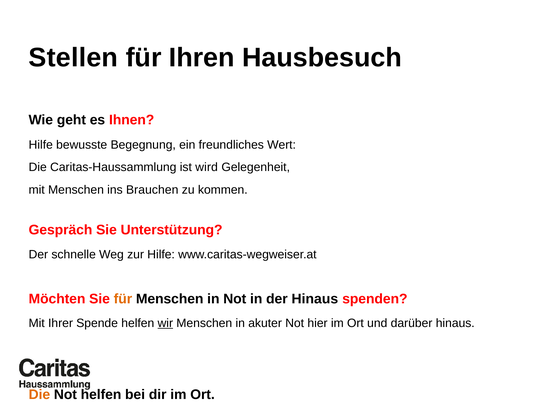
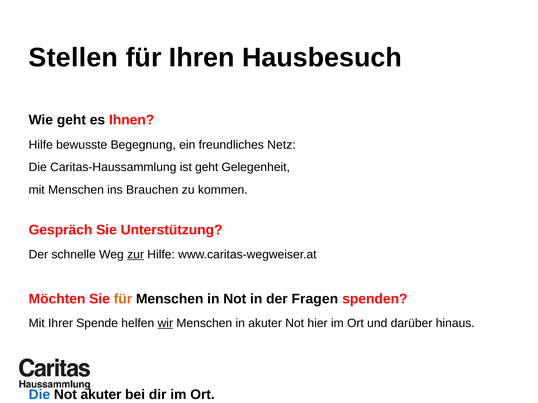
Wert: Wert -> Netz (281, 145)
ist wird: wird -> geht (207, 168)
zur underline: none -> present (136, 255)
der Hinaus: Hinaus -> Fragen (315, 299)
Die colour: orange -> blue (39, 395)
Not helfen: helfen -> akuter (101, 395)
